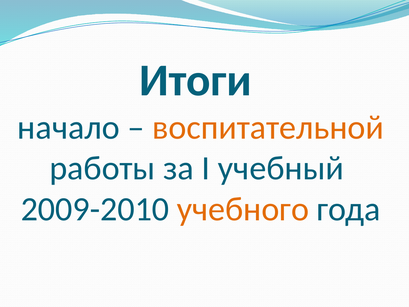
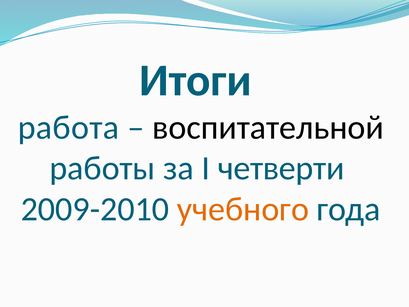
начало: начало -> работа (68, 127)
воспитательной colour: orange -> black (268, 127)
учебный: учебный -> четверти (281, 168)
